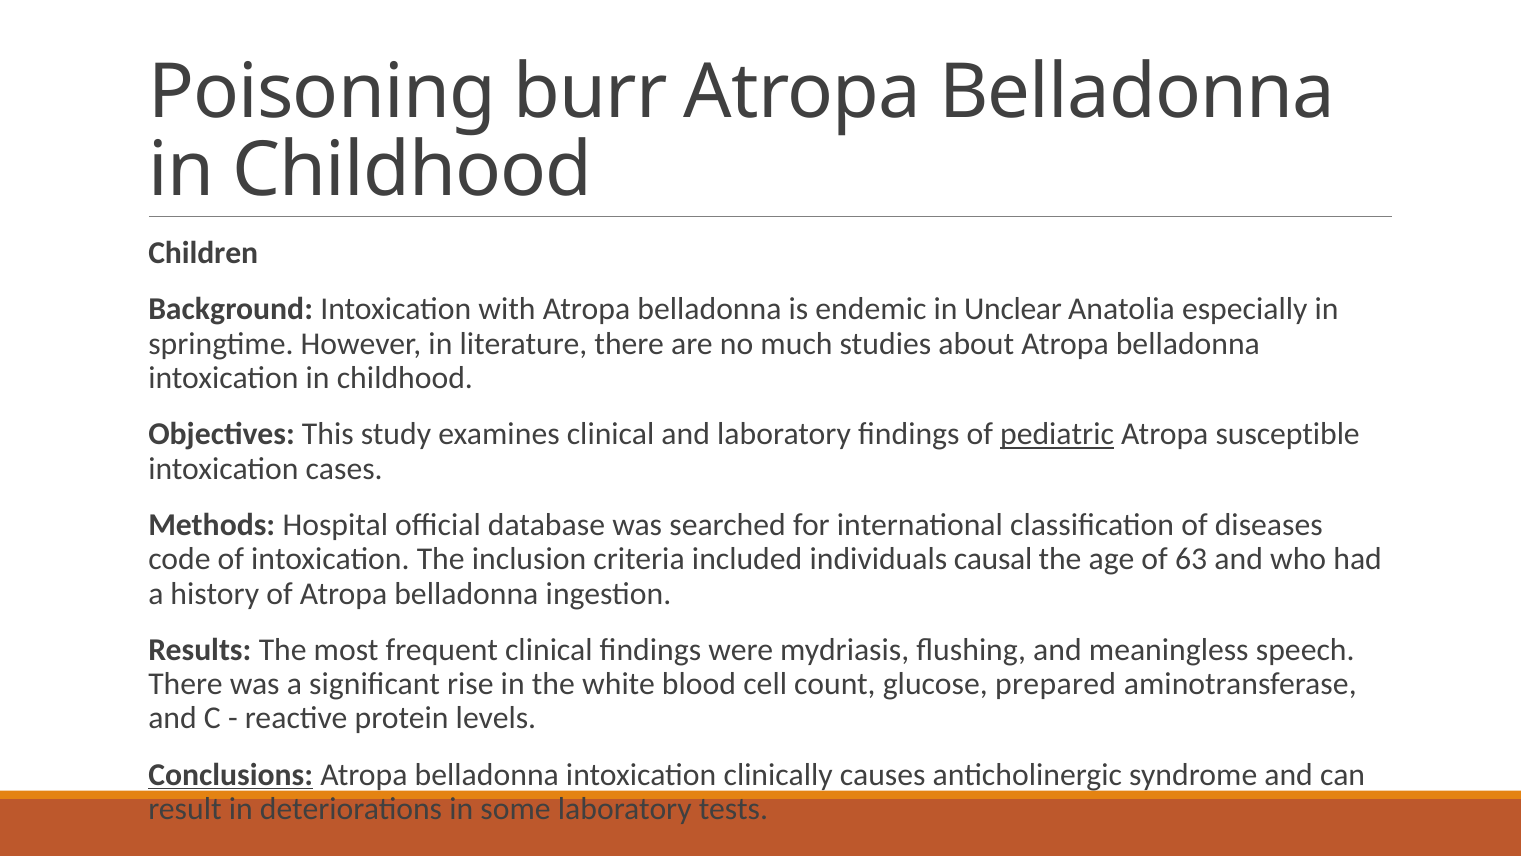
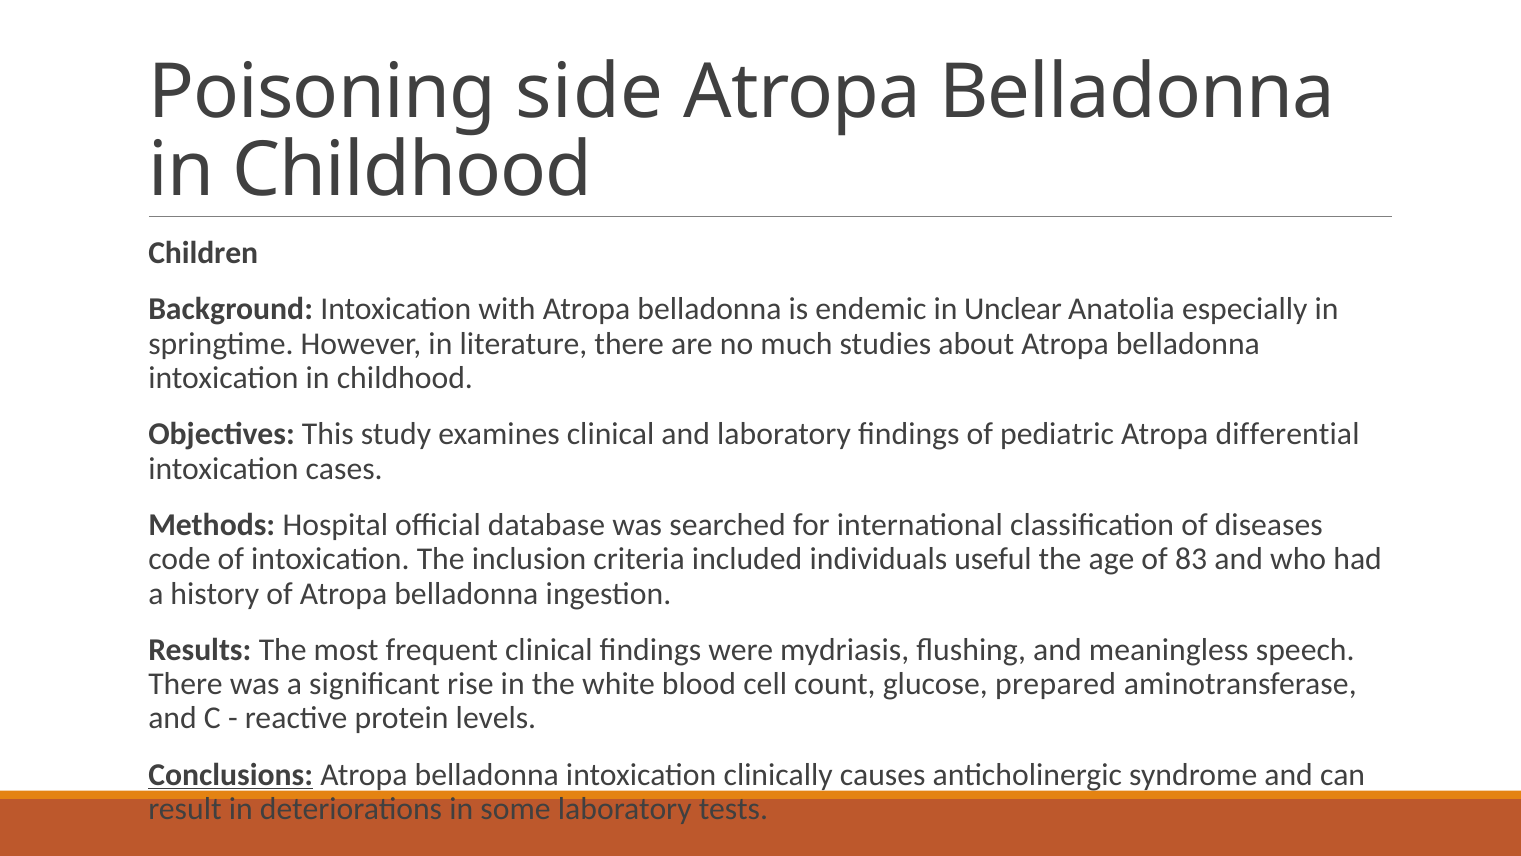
burr: burr -> side (590, 93)
pediatric underline: present -> none (1057, 434)
susceptible: susceptible -> differential (1288, 434)
causal: causal -> useful (993, 559)
63: 63 -> 83 (1191, 559)
